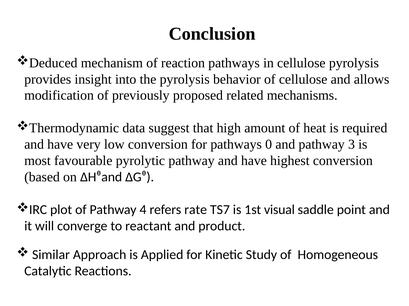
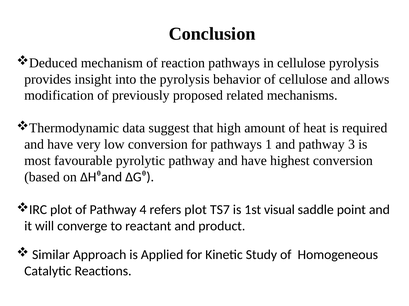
0: 0 -> 1 (269, 145)
refers rate: rate -> plot (196, 210)
